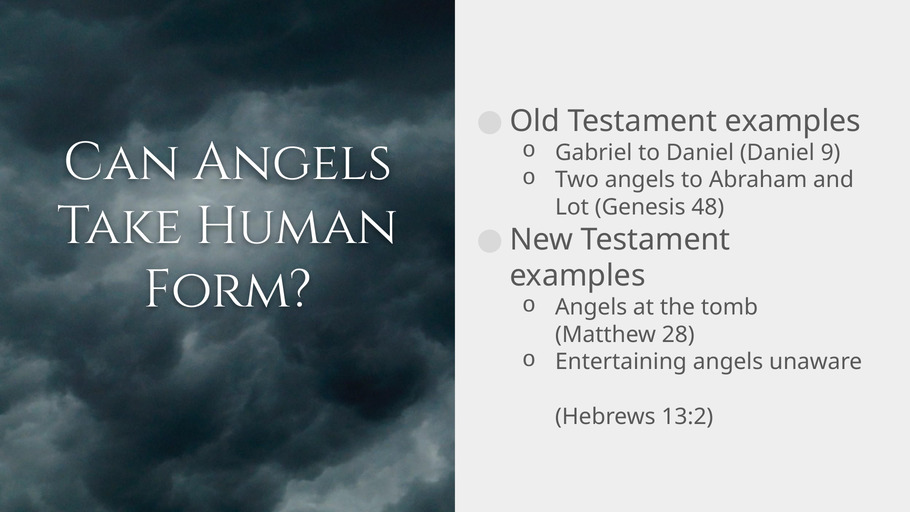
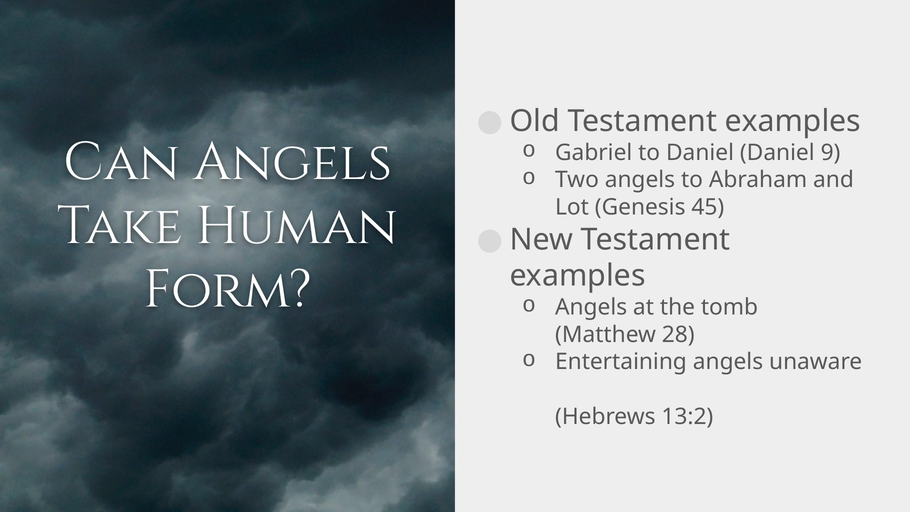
48: 48 -> 45 (708, 207)
